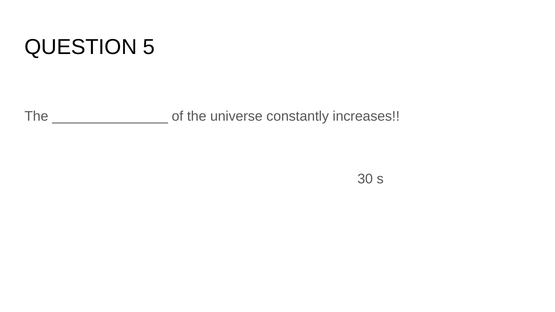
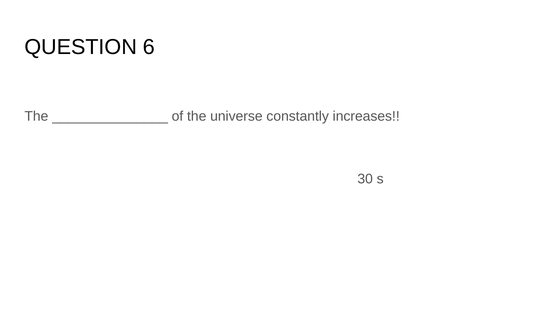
5: 5 -> 6 (149, 47)
